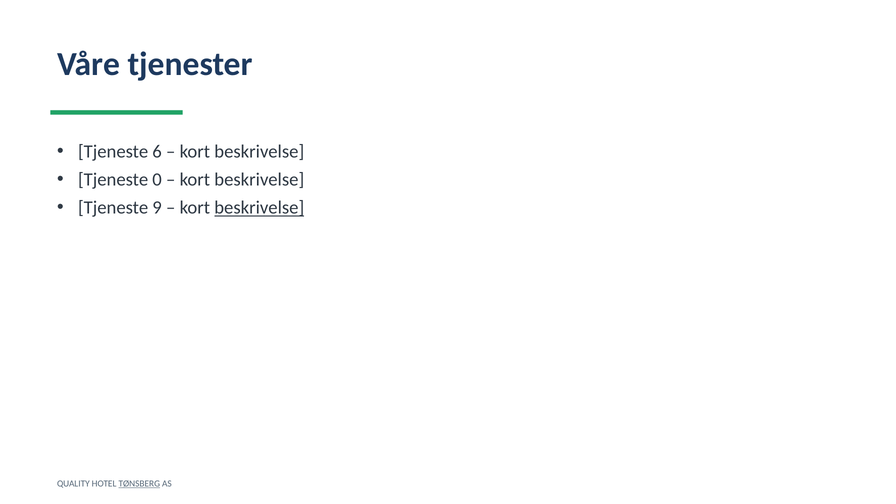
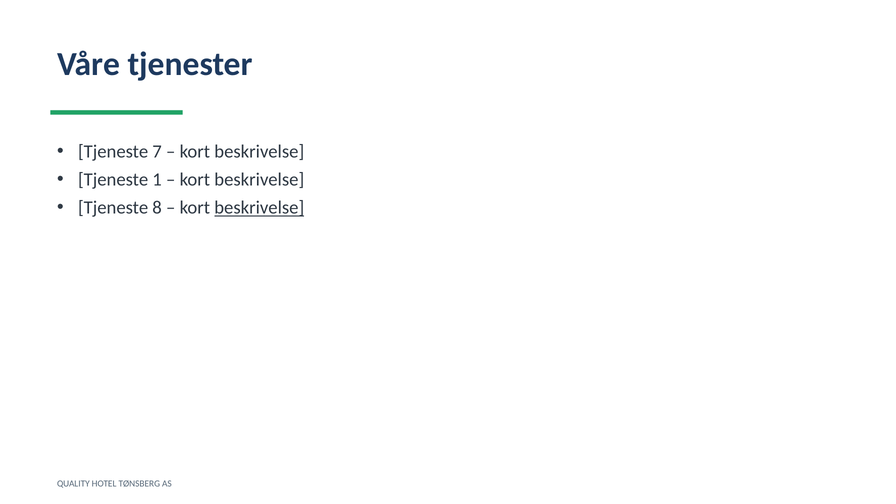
6: 6 -> 7 (157, 152)
0: 0 -> 1 (157, 180)
9: 9 -> 8 (157, 208)
TØNSBERG underline: present -> none (139, 484)
